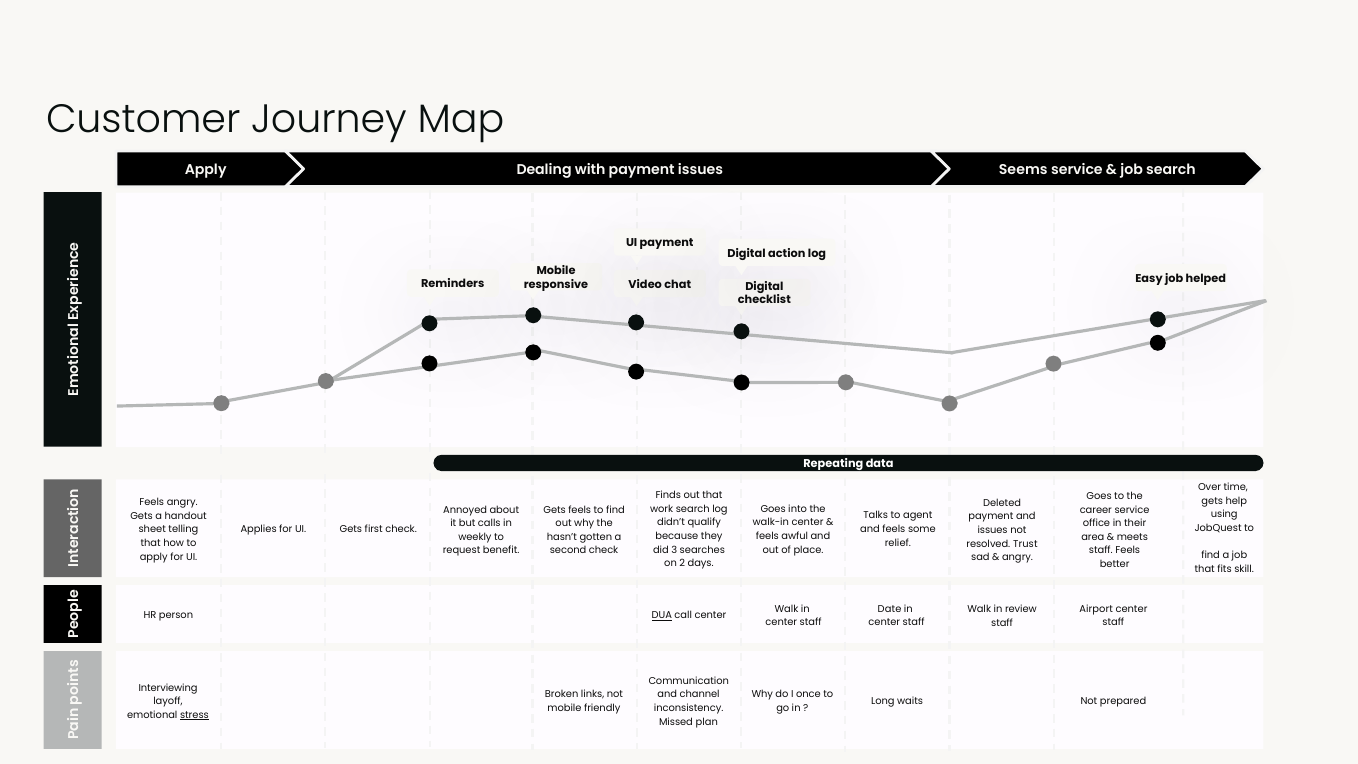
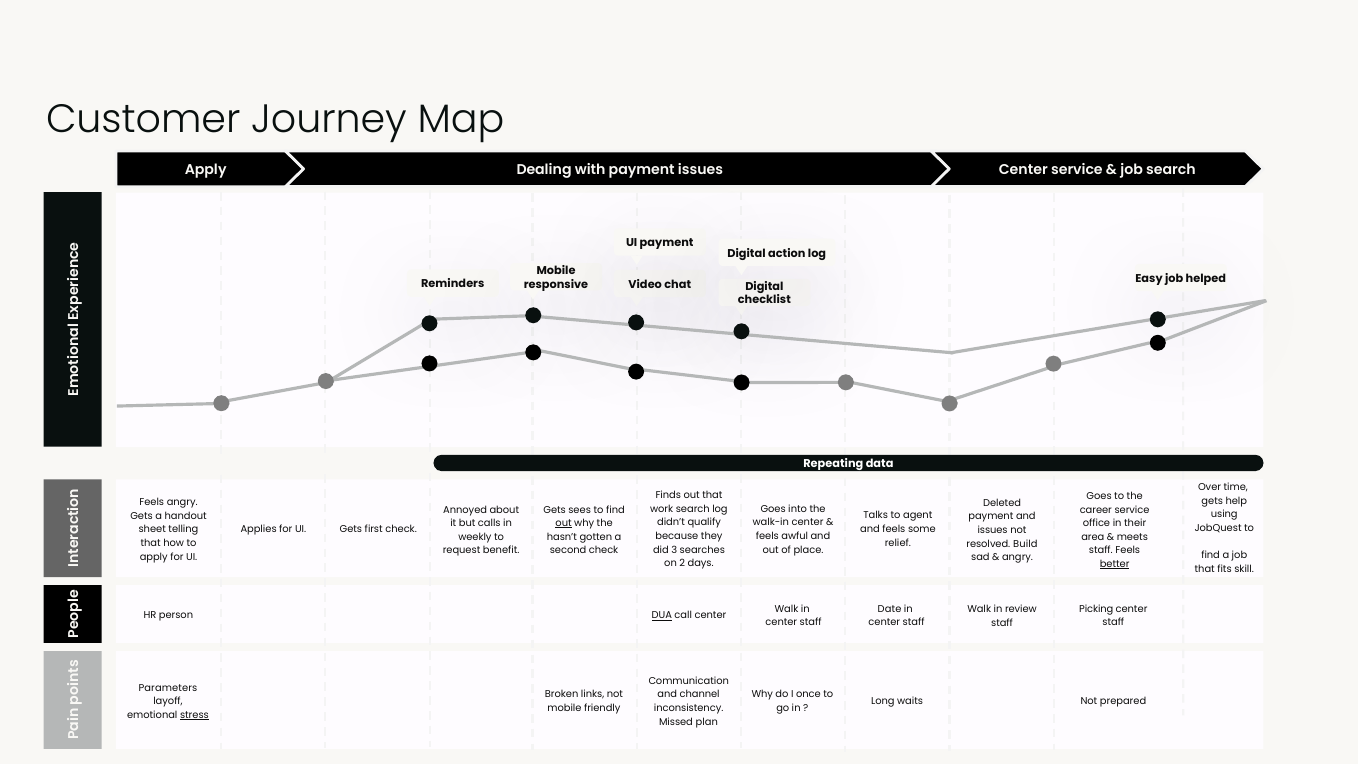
Seems: Seems -> Center (1023, 170)
Gets feels: feels -> sees (580, 510)
out underline: none -> present (564, 523)
Trust: Trust -> Build (1025, 544)
better underline: none -> present (1115, 564)
Airport: Airport -> Picking (1096, 609)
Interviewing: Interviewing -> Parameters (168, 688)
